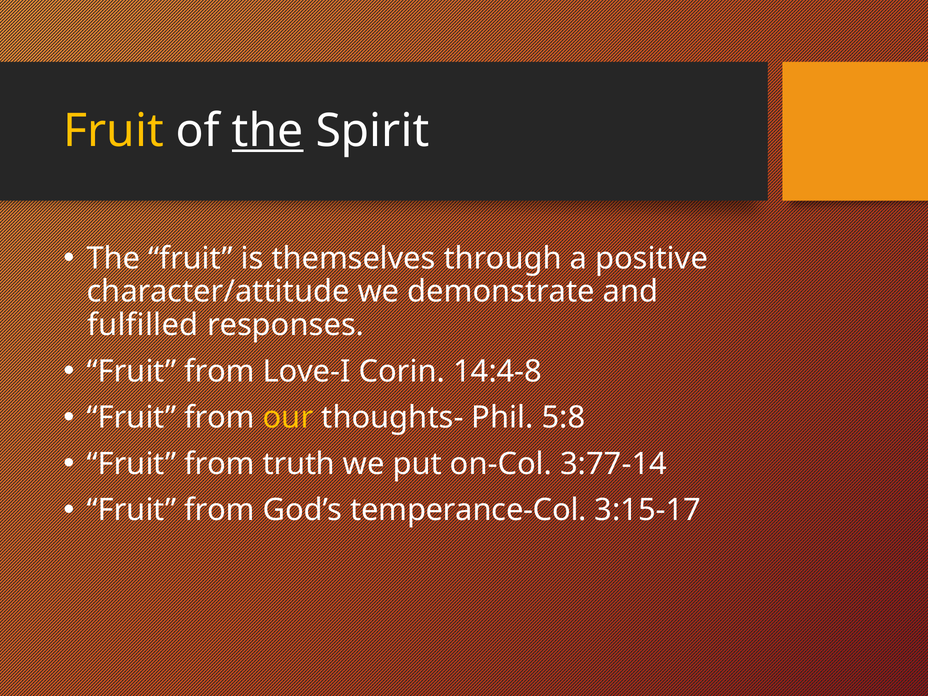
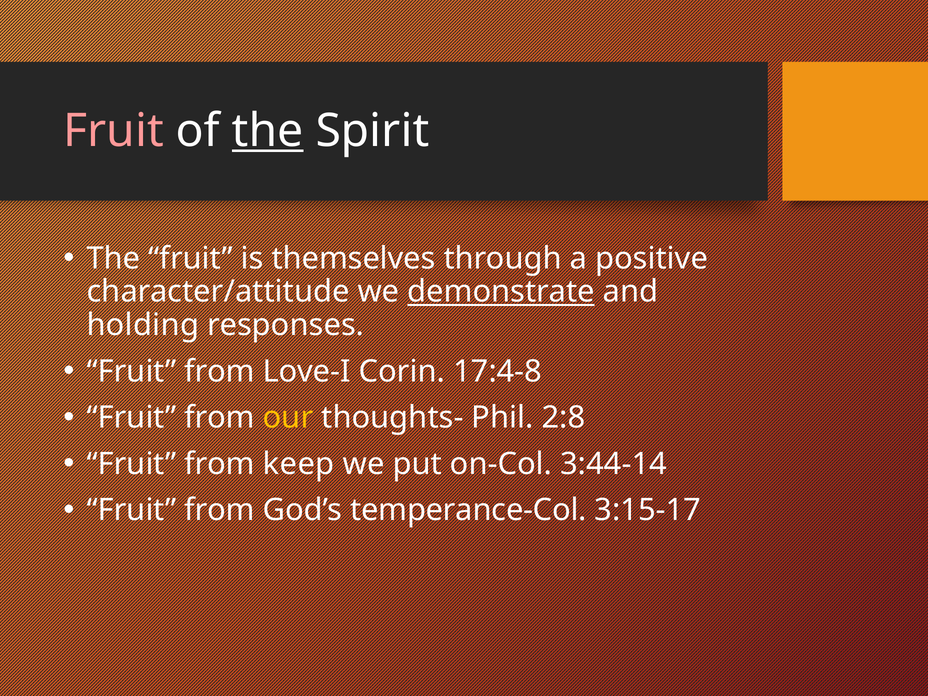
Fruit colour: yellow -> pink (114, 131)
demonstrate underline: none -> present (501, 292)
fulfilled: fulfilled -> holding (143, 325)
14:4-8: 14:4-8 -> 17:4-8 (498, 371)
5:8: 5:8 -> 2:8 (563, 418)
truth: truth -> keep (299, 464)
3:77-14: 3:77-14 -> 3:44-14 (614, 464)
